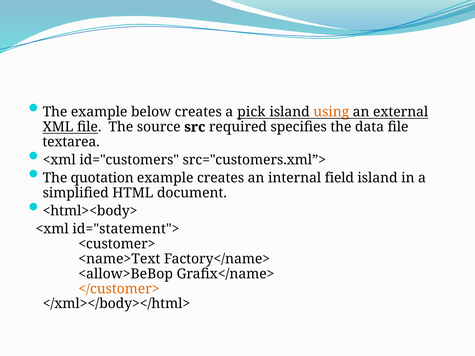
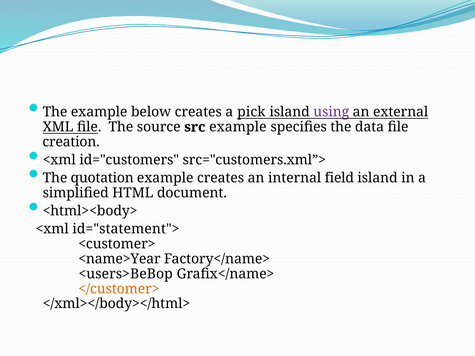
using colour: orange -> purple (331, 112)
src required: required -> example (238, 127)
textarea: textarea -> creation (71, 142)
<name>Text: <name>Text -> <name>Year (119, 259)
<allow>BeBop: <allow>BeBop -> <users>BeBop (126, 274)
